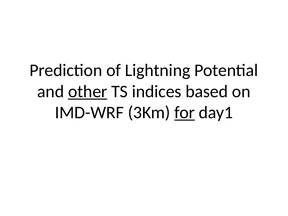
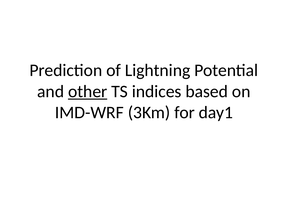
for underline: present -> none (185, 113)
